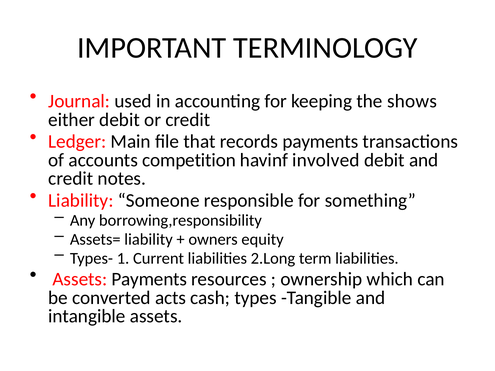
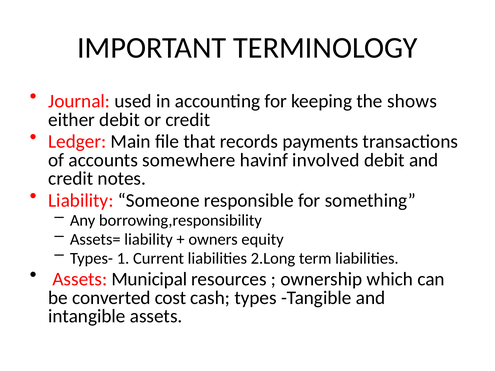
competition: competition -> somewhere (189, 160)
Assets Payments: Payments -> Municipal (149, 279)
acts: acts -> cost (170, 298)
